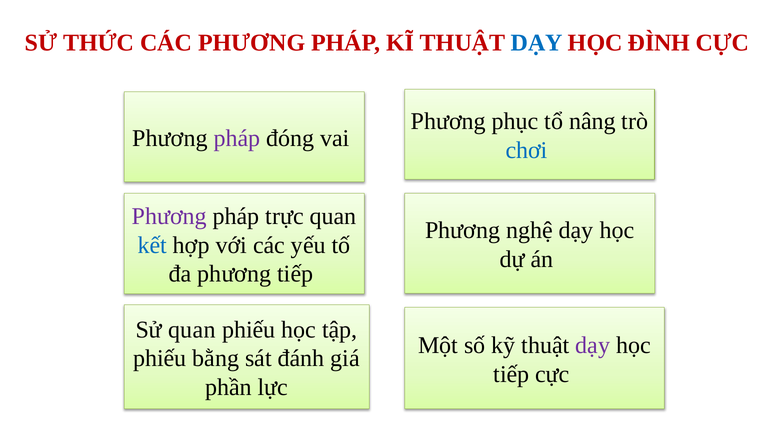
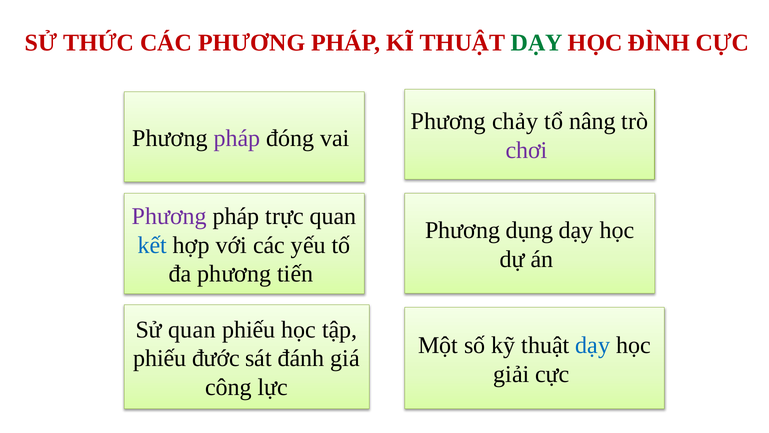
DẠY colour: blue -> green (537, 43)
phục: phục -> chảy (515, 121)
chơi colour: blue -> purple (527, 150)
nghệ: nghệ -> dụng (530, 230)
phương tiếp: tiếp -> tiến (295, 274)
dạy colour: purple -> blue (593, 345)
bằng: bằng -> đước (216, 358)
tiếp: tiếp -> giải (511, 374)
phần: phần -> công (228, 387)
